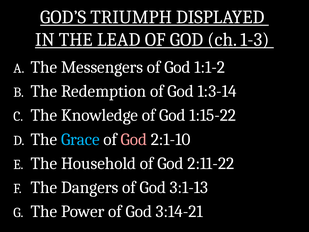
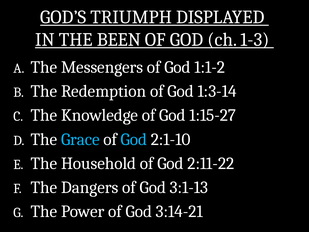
LEAD: LEAD -> BEEN (119, 40)
1:15-22: 1:15-22 -> 1:15-27 (213, 115)
God colour: pink -> light blue (134, 139)
